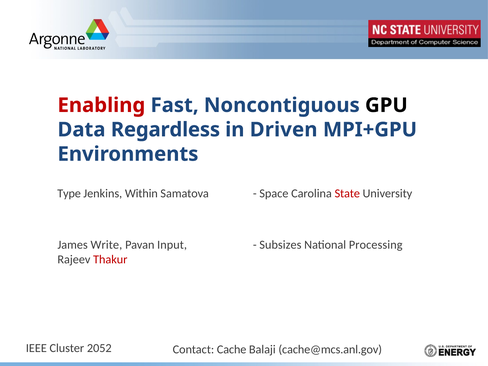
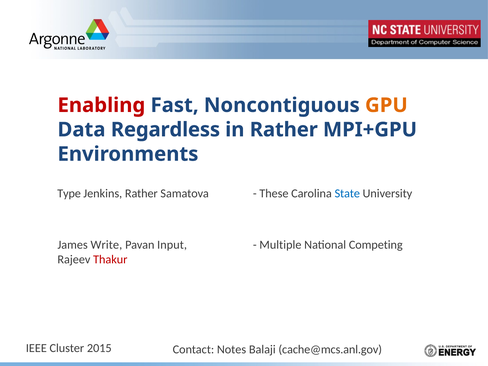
GPU colour: black -> orange (386, 105)
in Driven: Driven -> Rather (284, 130)
Jenkins Within: Within -> Rather (141, 194)
Space: Space -> These (274, 194)
State colour: red -> blue (347, 194)
Subsizes: Subsizes -> Multiple (280, 245)
Processing: Processing -> Competing (376, 245)
2052: 2052 -> 2015 (99, 348)
Cache: Cache -> Notes (232, 349)
